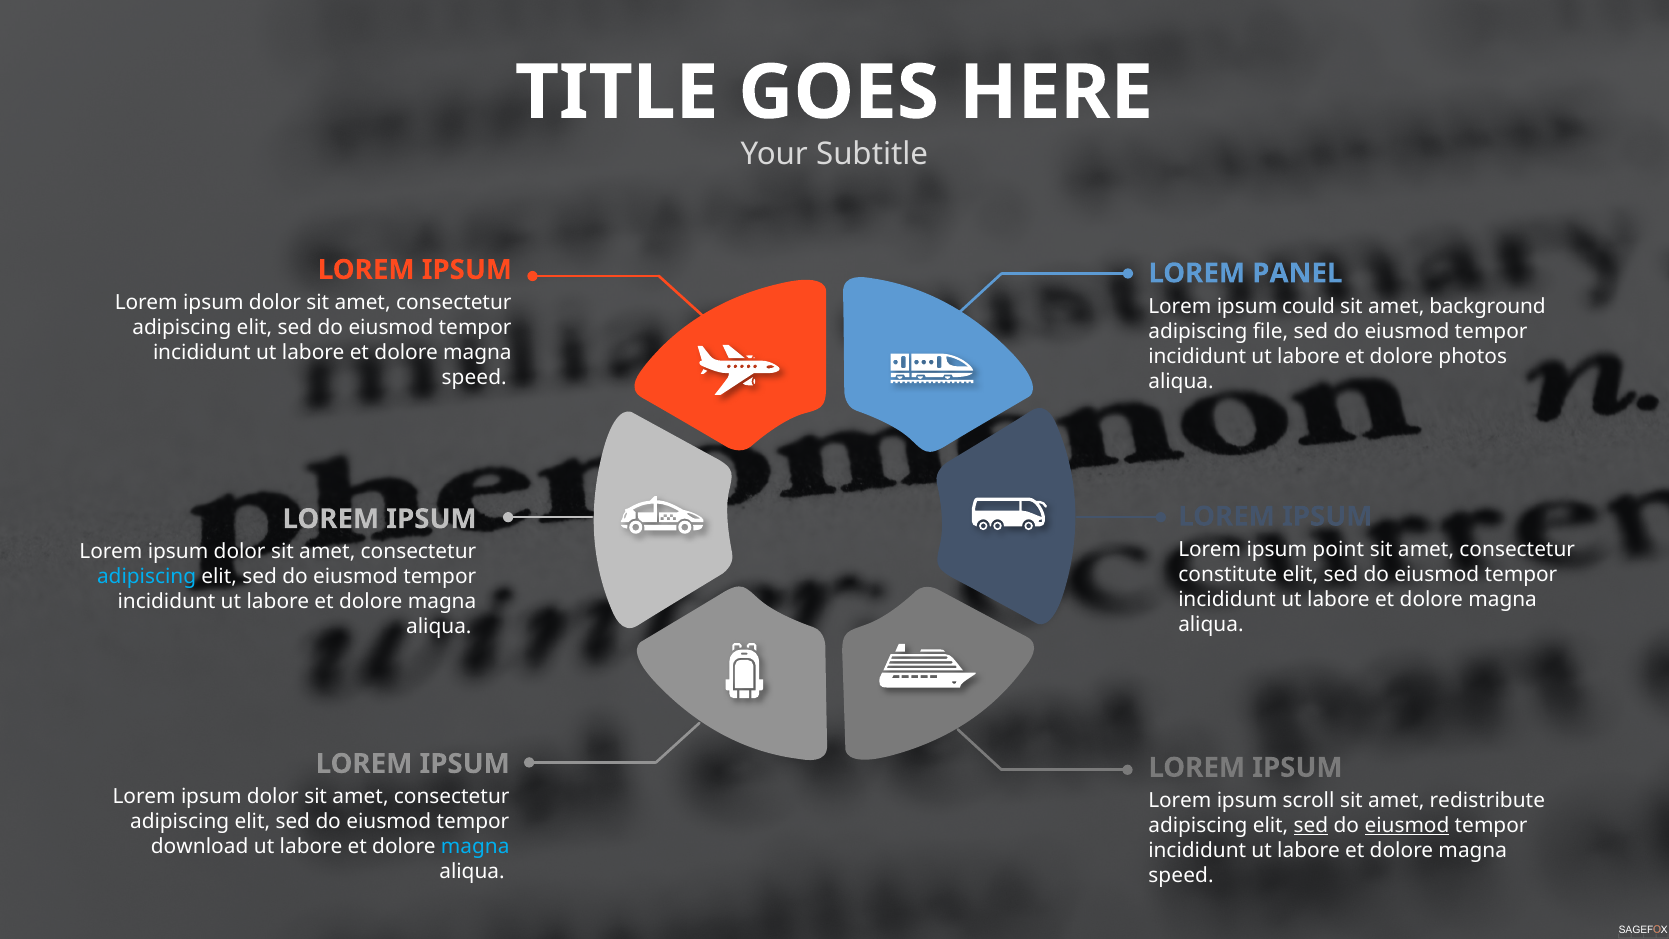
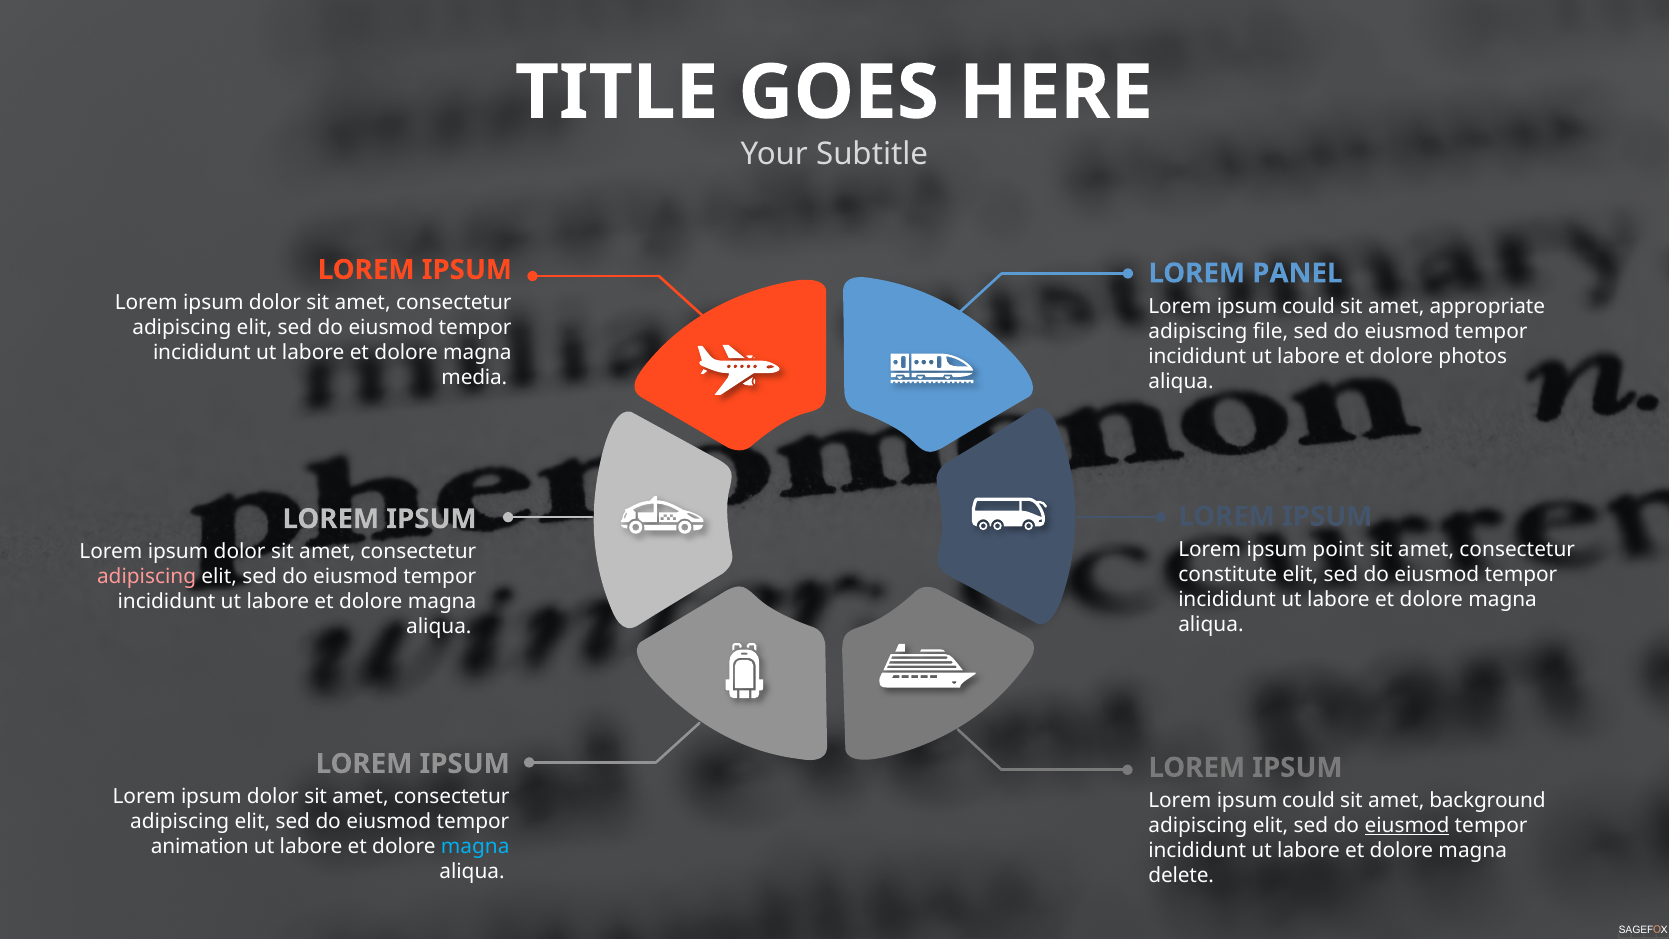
background: background -> appropriate (1487, 306)
speed: speed -> media (474, 378)
adipiscing colour: light blue -> pink (147, 577)
scroll: scroll -> could (1309, 800)
redistribute: redistribute -> background (1487, 800)
sed underline: present -> none (1311, 825)
download: download -> animation (200, 847)
speed: speed -> delete (1181, 875)
